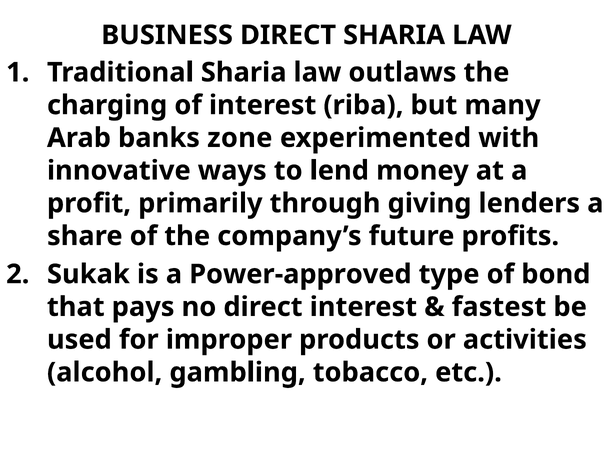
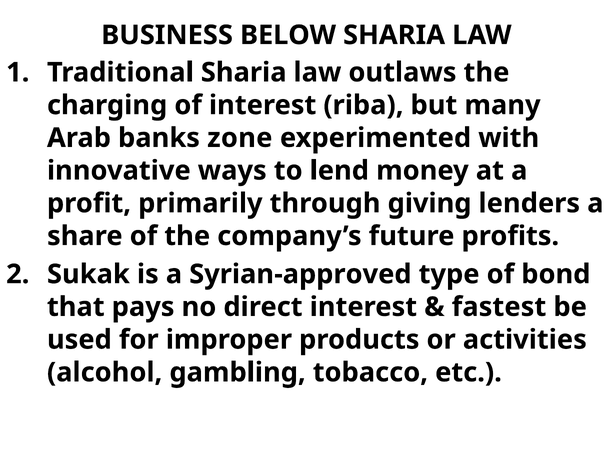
BUSINESS DIRECT: DIRECT -> BELOW (288, 35)
Power-approved: Power-approved -> Syrian-approved (300, 274)
